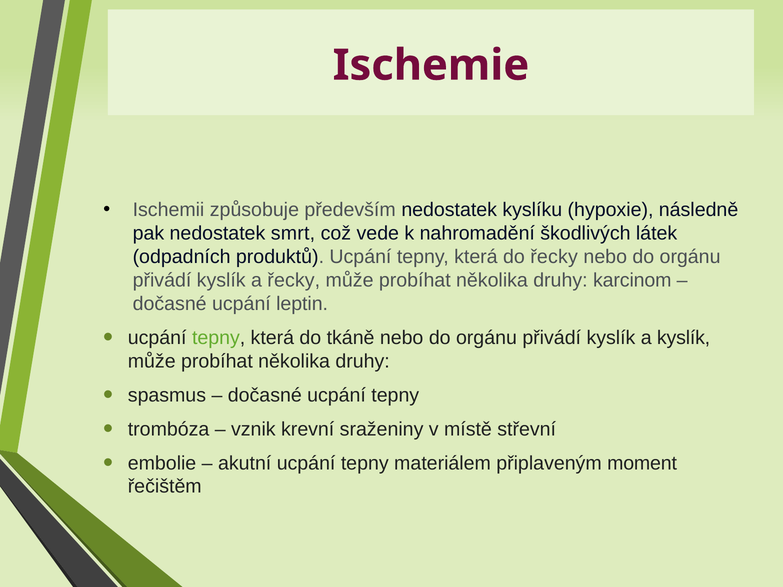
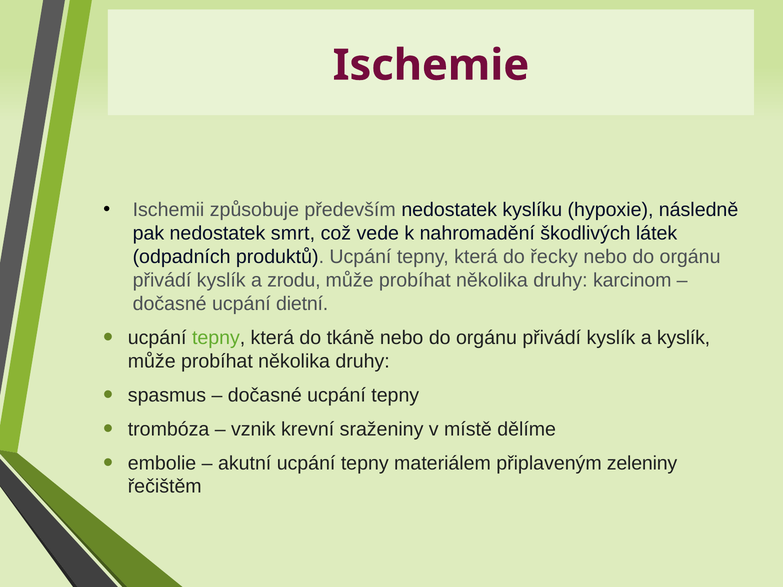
a řecky: řecky -> zrodu (294, 281)
leptin: leptin -> dietní (302, 304)
střevní: střevní -> dělíme (527, 429)
moment: moment -> zeleniny (642, 463)
